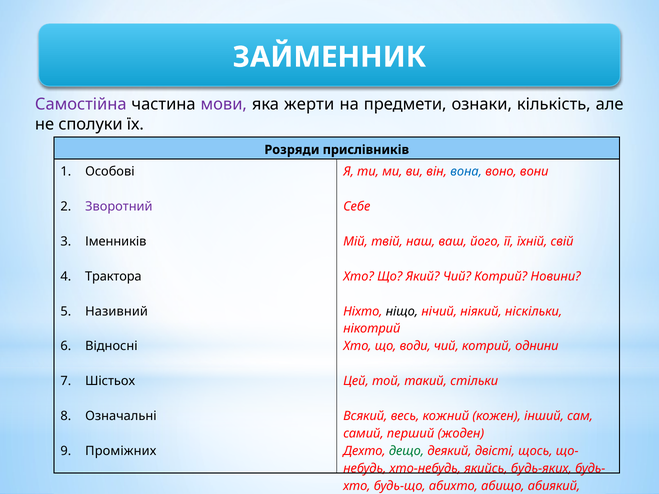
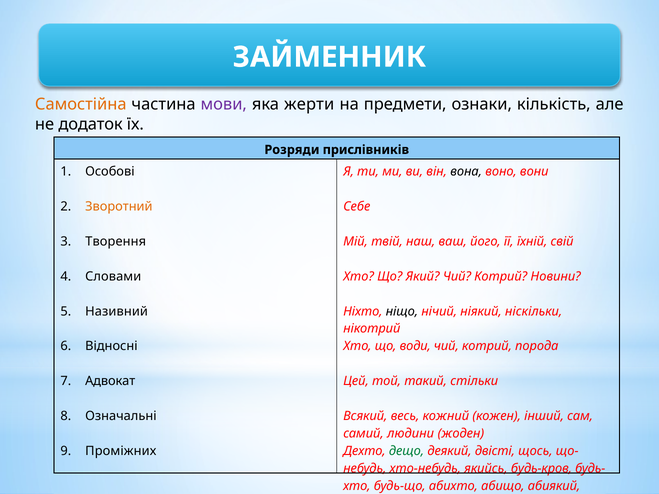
Самостійна colour: purple -> orange (81, 105)
сполуки: сполуки -> додаток (91, 124)
вона colour: blue -> black (466, 172)
Зворотний colour: purple -> orange (119, 207)
Іменників: Іменників -> Творення (116, 242)
Трактора: Трактора -> Словами (113, 277)
однини: однини -> порода (537, 346)
Шістьох: Шістьох -> Адвокат (110, 381)
перший: перший -> людини (411, 434)
будь-яких: будь-яких -> будь-кров (541, 469)
